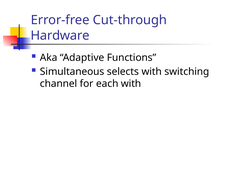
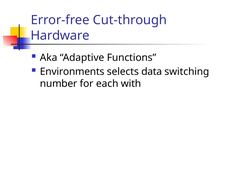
Simultaneous: Simultaneous -> Environments (72, 72)
selects with: with -> data (152, 72)
channel: channel -> number (59, 84)
